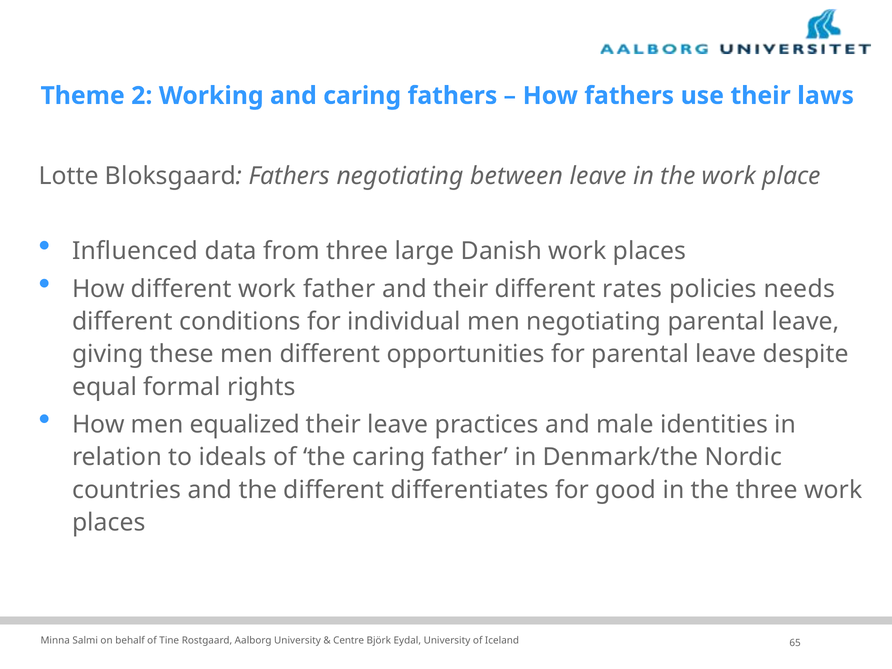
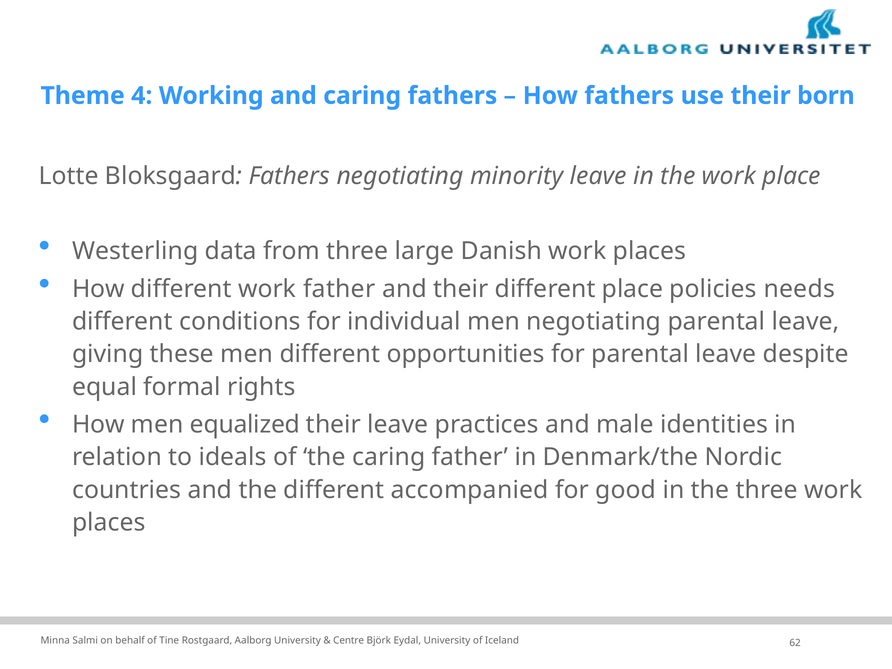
2: 2 -> 4 (142, 96)
laws: laws -> born (826, 96)
between: between -> minority (517, 176)
Influenced: Influenced -> Westerling (135, 251)
different rates: rates -> place (632, 289)
differentiates: differentiates -> accompanied (470, 490)
65: 65 -> 62 (795, 643)
